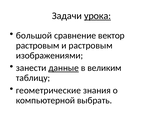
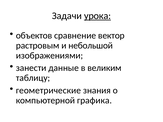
большой: большой -> объектов (34, 36)
и растровым: растровым -> небольшой (91, 46)
данные underline: present -> none (64, 68)
выбрать: выбрать -> графика (94, 101)
